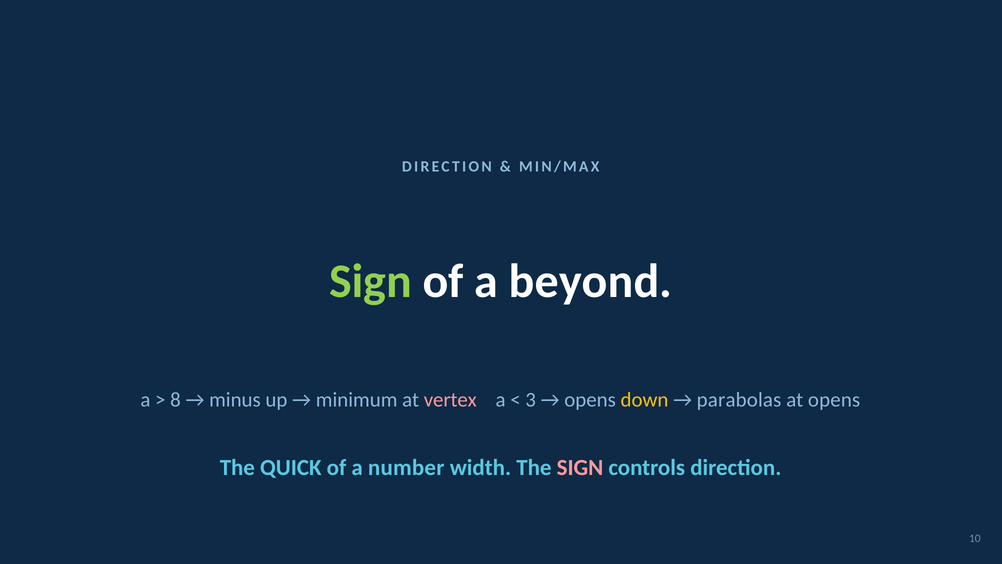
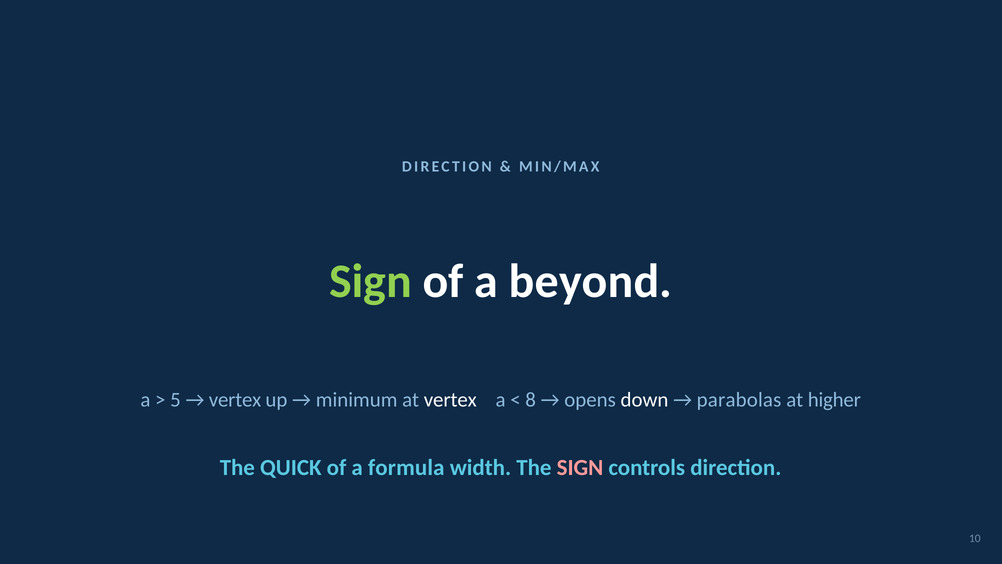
8: 8 -> 5 (175, 400)
minus: minus -> vertex (235, 400)
vertex colour: pink -> white (450, 400)
3: 3 -> 8 (531, 400)
down colour: yellow -> white (645, 400)
at opens: opens -> higher (834, 400)
number: number -> formula (406, 467)
